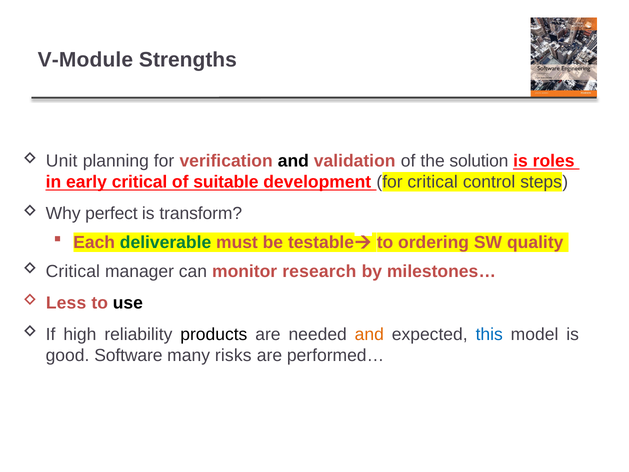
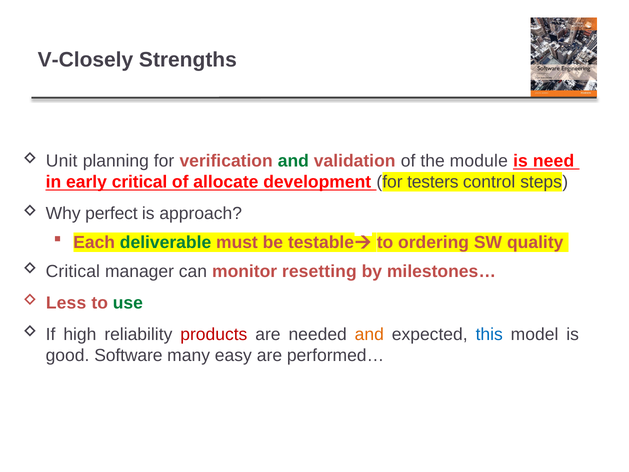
V-Module: V-Module -> V-Closely (85, 60)
and colour: black -> green (293, 161)
solution: solution -> module (479, 161)
roles: roles -> need (554, 161)
suitable: suitable -> allocate (226, 182)
for critical: critical -> testers (433, 182)
transform: transform -> approach (201, 214)
research: research -> resetting (319, 271)
use colour: black -> green (128, 303)
products colour: black -> red (214, 334)
risks: risks -> easy (233, 355)
